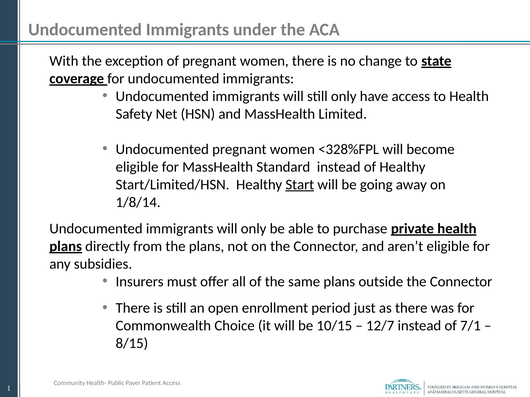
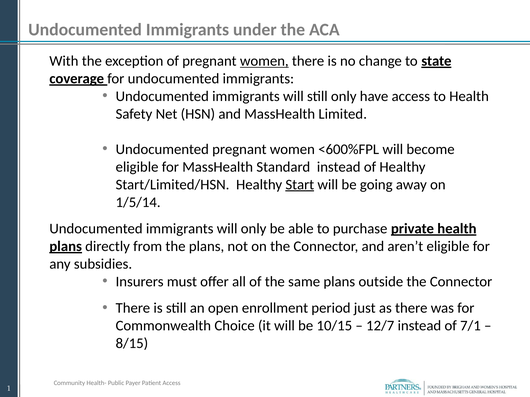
women underline: none -> present (264, 61)
<328%FPL: <328%FPL -> <600%FPL (349, 149)
1/8/14: 1/8/14 -> 1/5/14 (138, 202)
